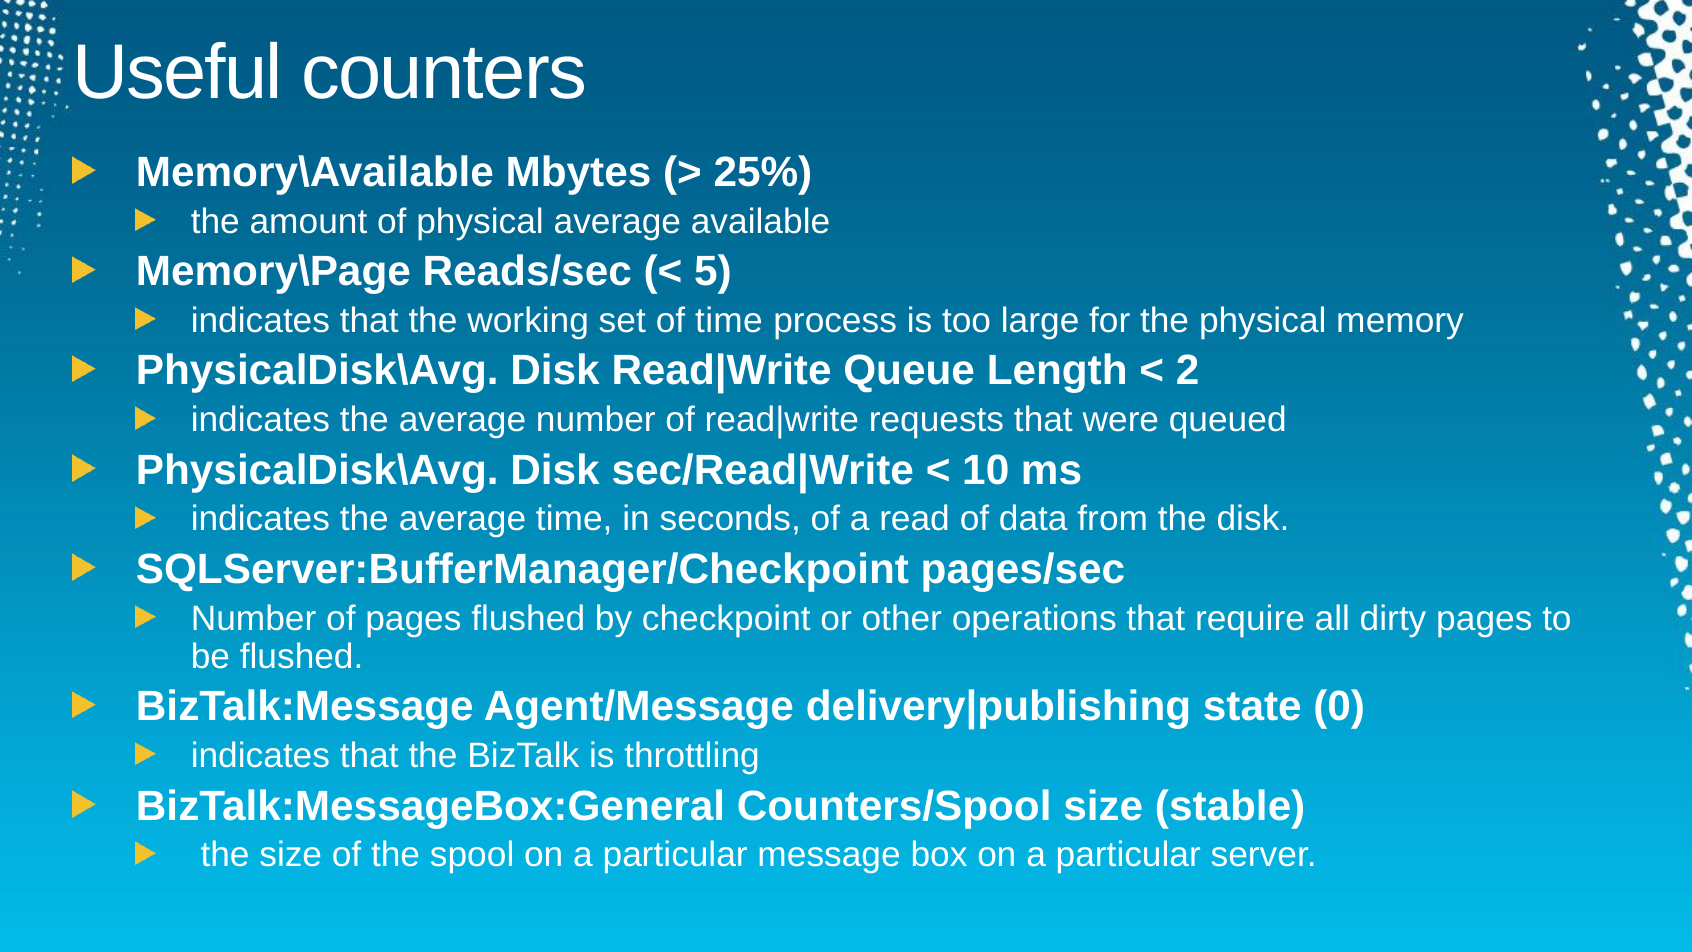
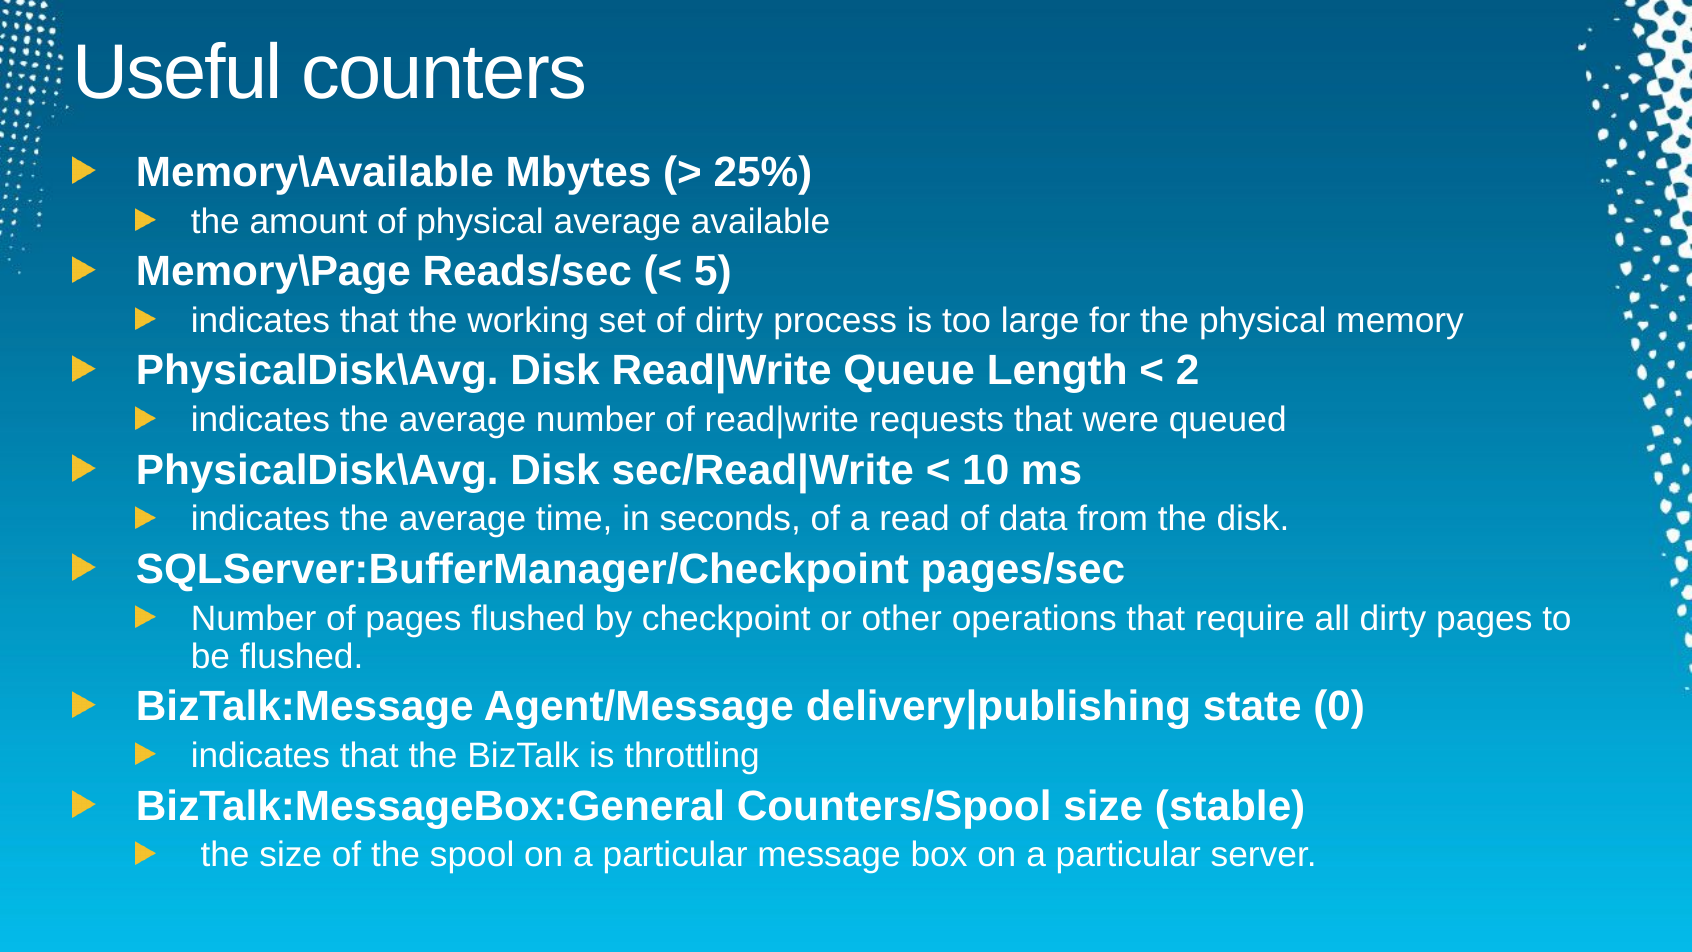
of time: time -> dirty (729, 321)
